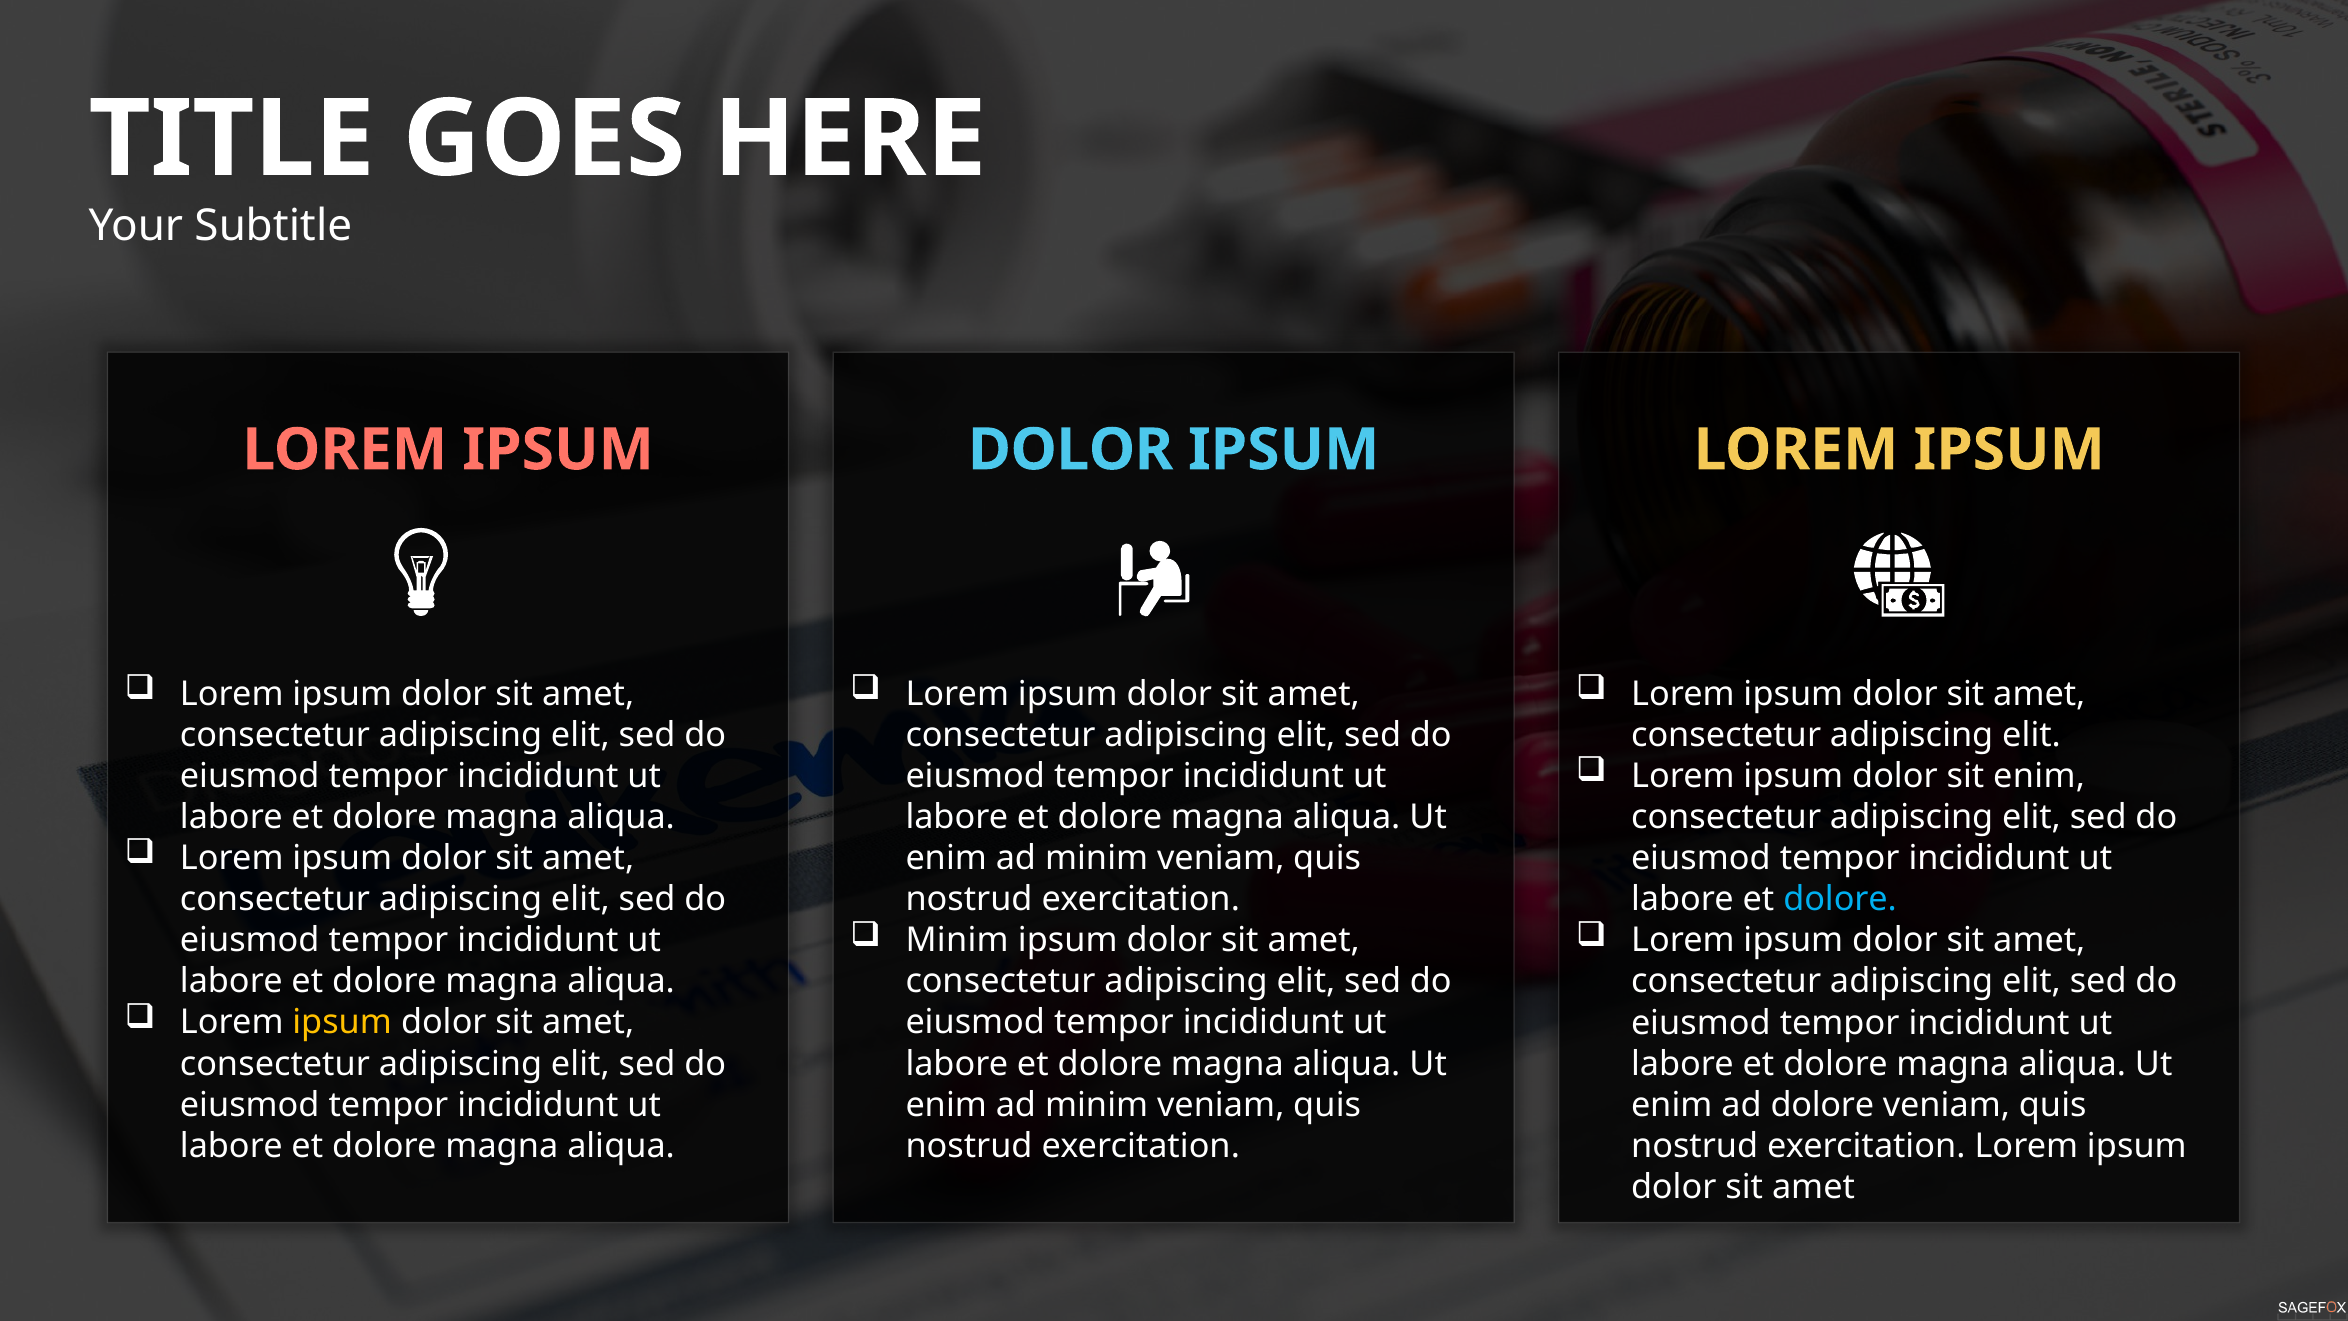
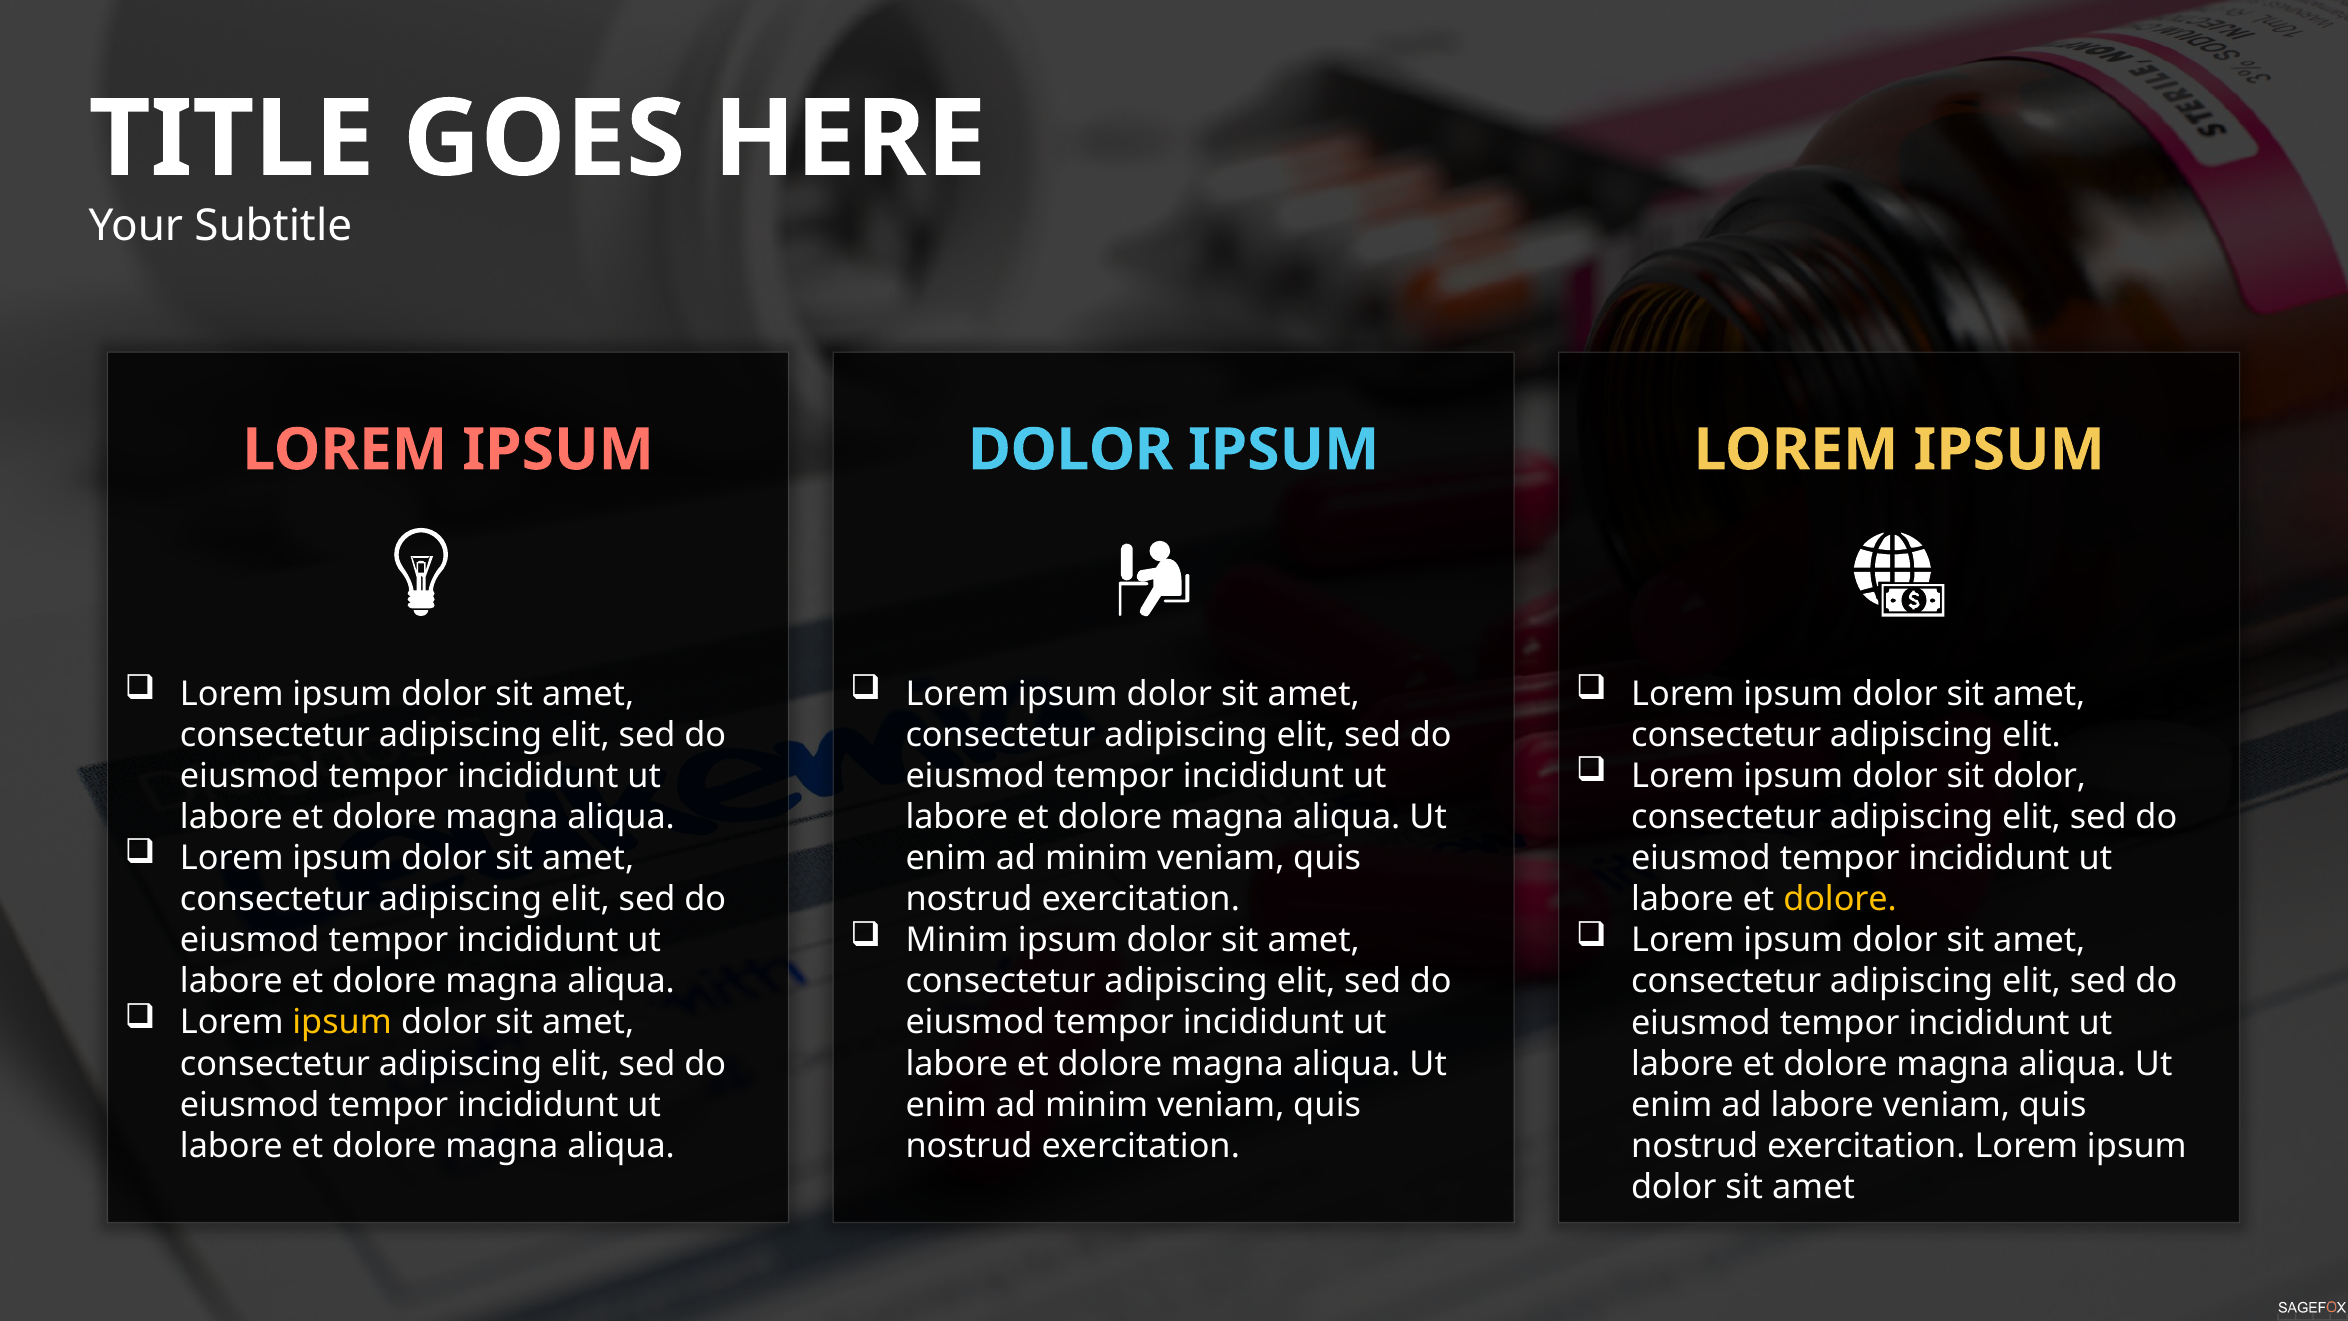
sit enim: enim -> dolor (2039, 776)
dolore colour: light blue -> yellow (1840, 899)
ad dolore: dolore -> labore (1822, 1105)
